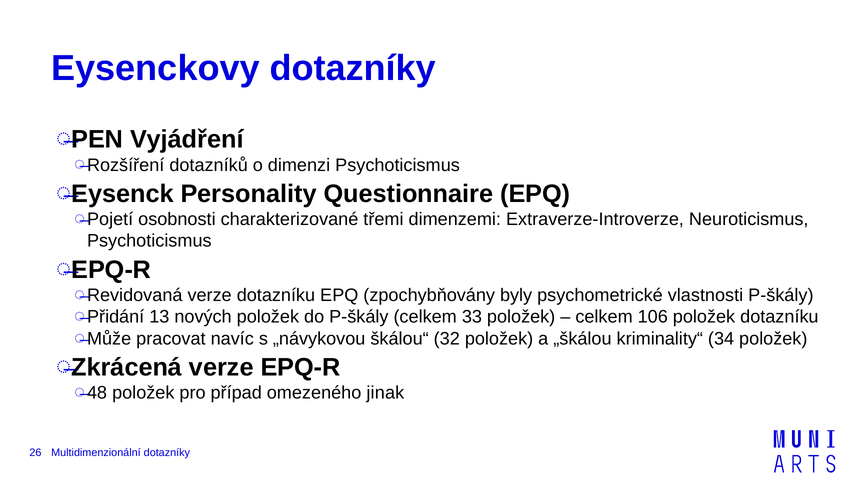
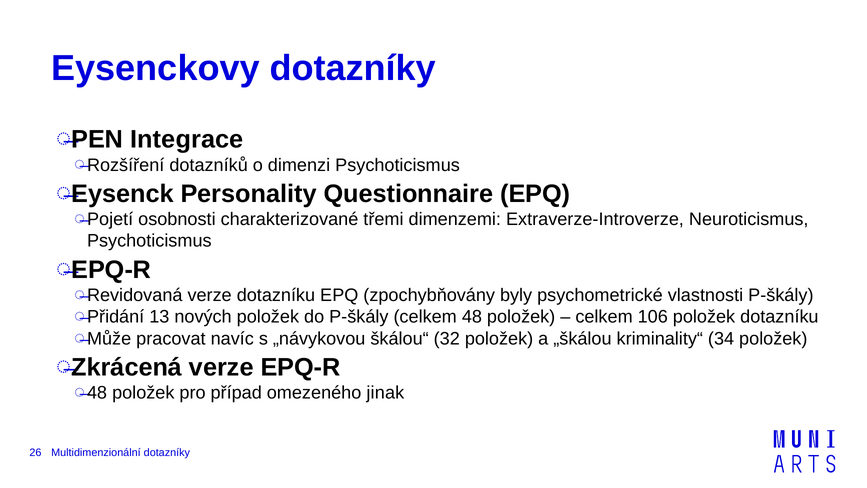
Vyjádření: Vyjádření -> Integrace (187, 139)
33: 33 -> 48 (472, 317)
